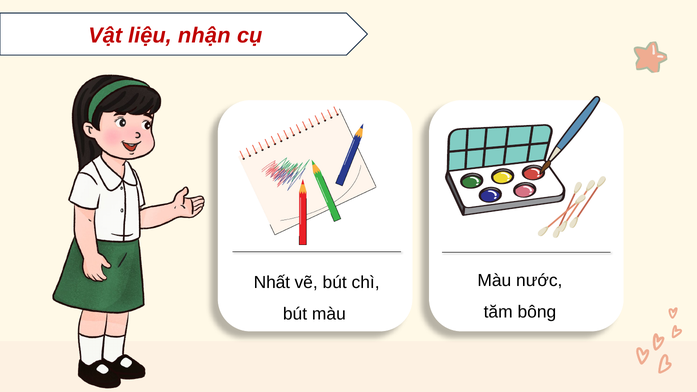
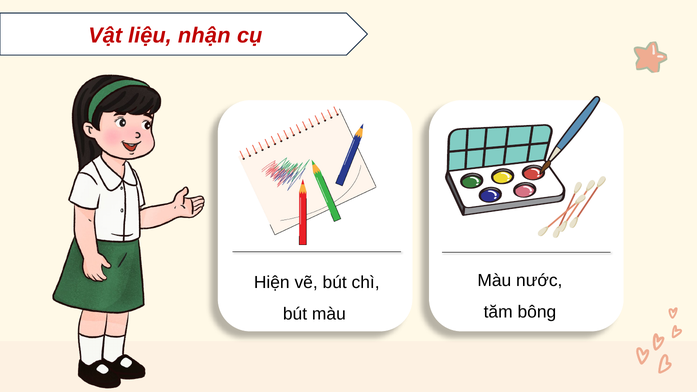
Nhất: Nhất -> Hiện (272, 283)
